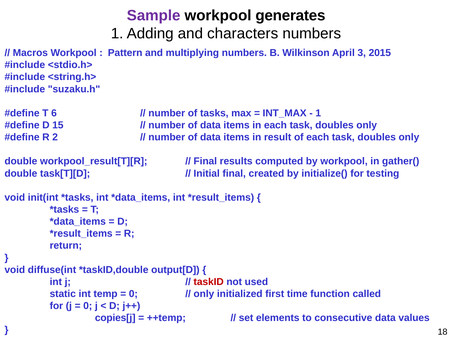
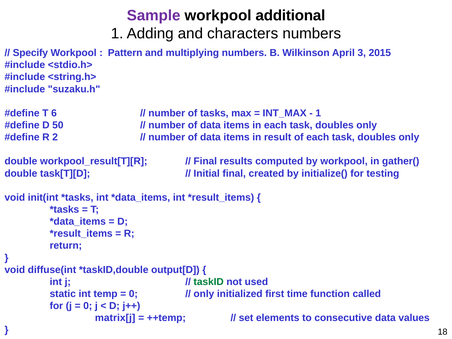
generates: generates -> additional (290, 16)
Macros: Macros -> Specify (30, 53)
15: 15 -> 50 (58, 125)
taskID colour: red -> green (209, 282)
copies[j: copies[j -> matrix[j (115, 318)
